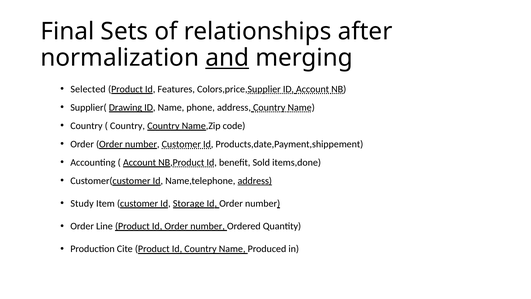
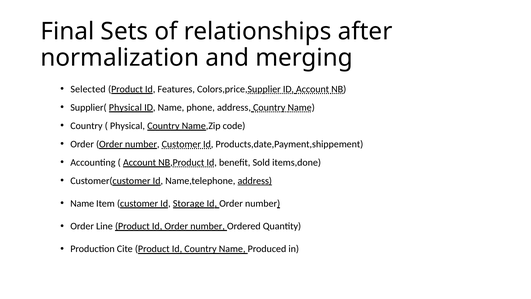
and underline: present -> none (227, 58)
Supplier( Drawing: Drawing -> Physical (125, 107)
Country: Country -> Physical (128, 126)
Study: Study -> Name (82, 203)
